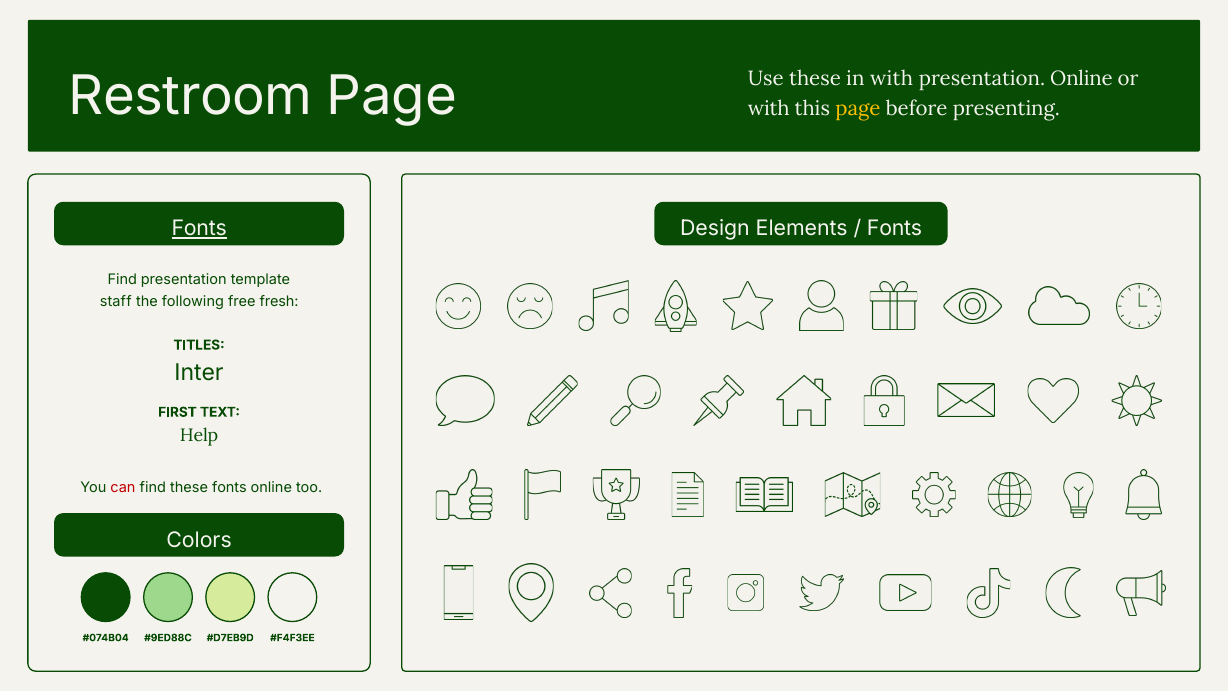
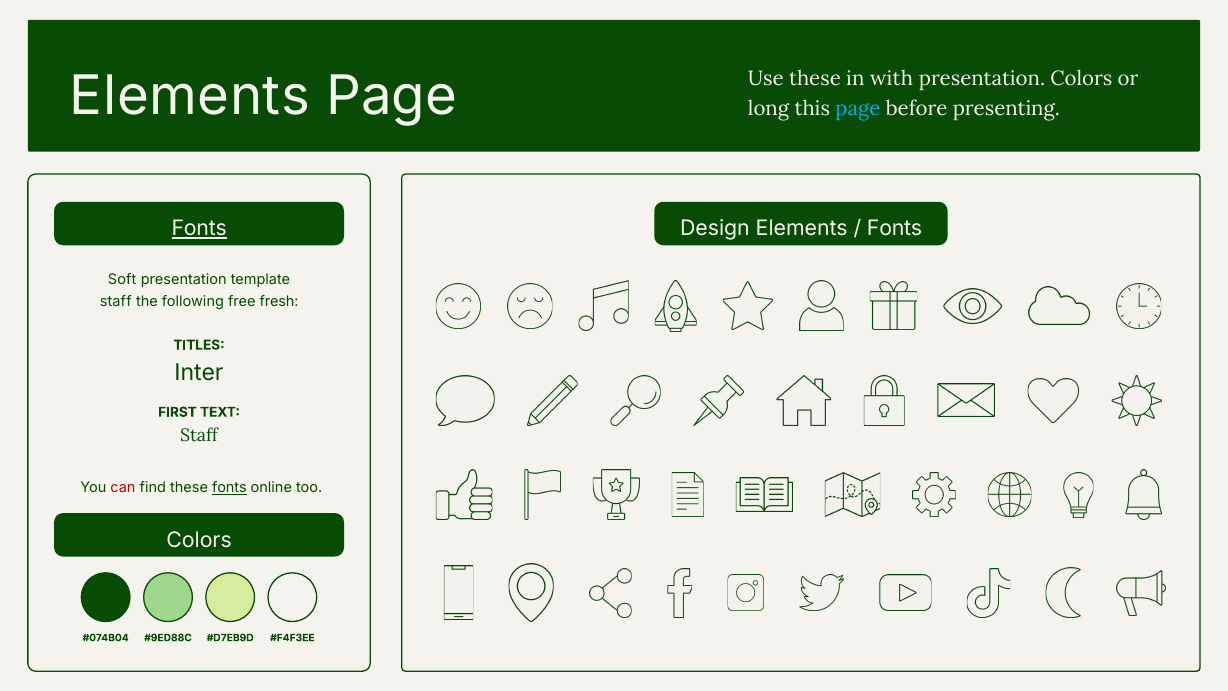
presentation Online: Online -> Colors (1081, 79)
Restroom: Restroom -> Elements (190, 96)
with: with -> long (769, 109)
page colour: yellow -> light blue (858, 109)
Find: Find -> Soft (122, 280)
Help: Help -> Staff (199, 435)
fonts underline: none -> present (229, 488)
